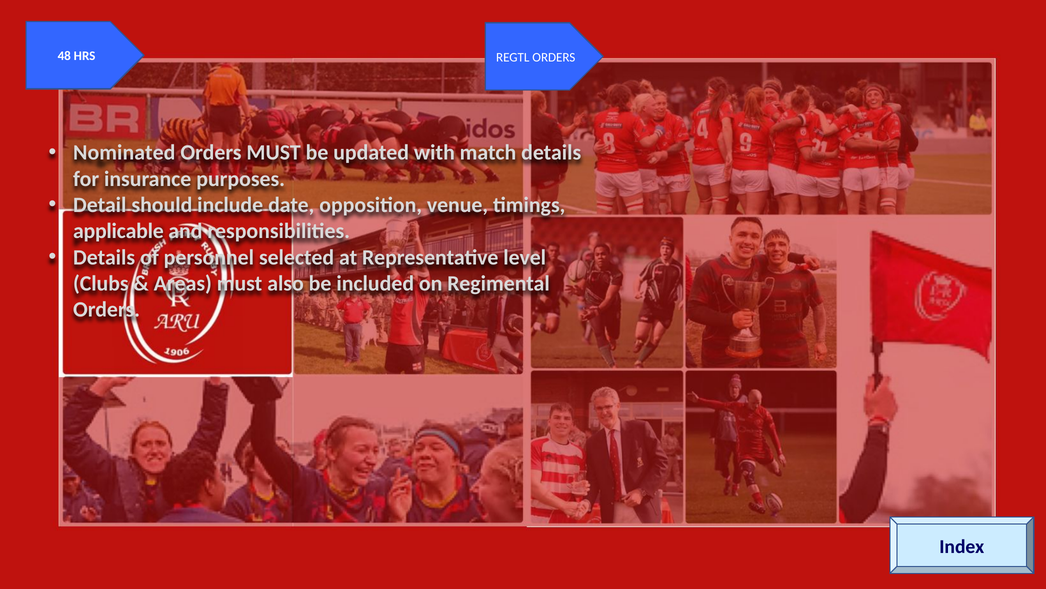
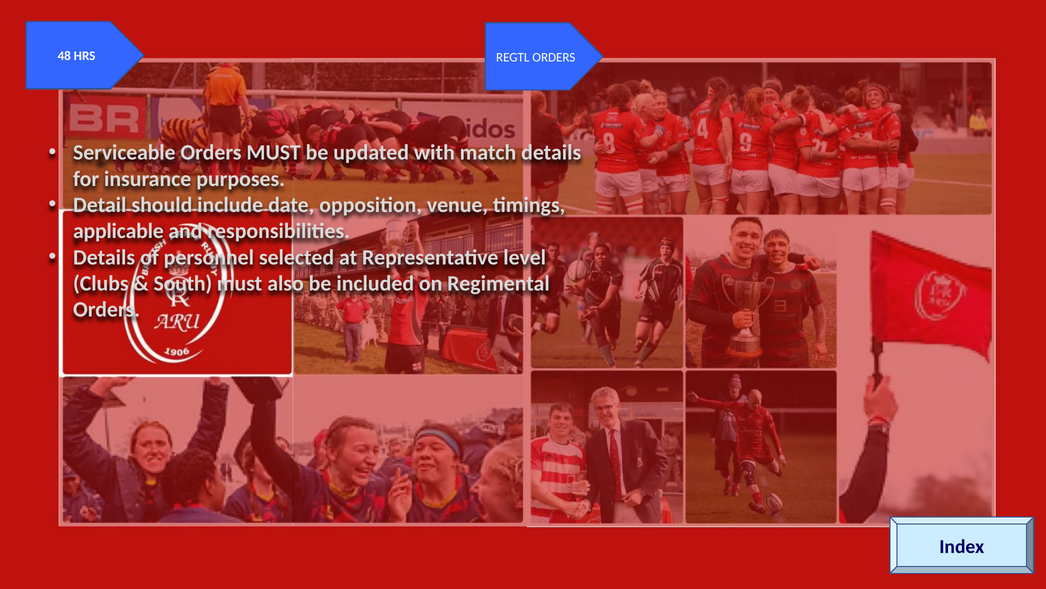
Nominated: Nominated -> Serviceable (124, 152)
Areas: Areas -> South (183, 283)
